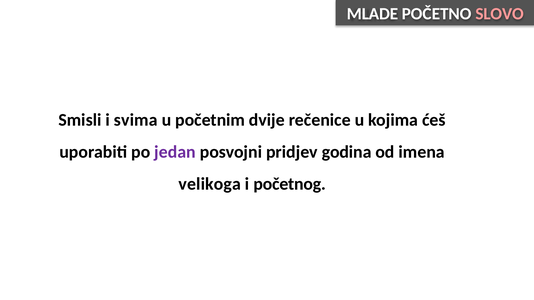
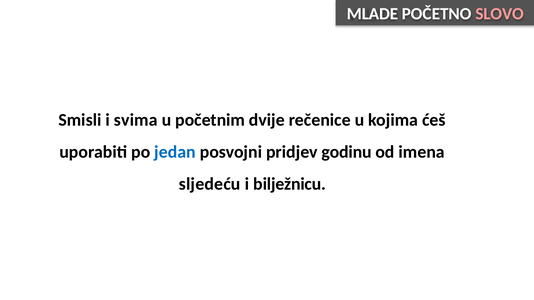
jedan colour: purple -> blue (175, 152)
godina: godina -> godinu (347, 152)
velikoga: velikoga -> sljedeću (210, 184)
početnog: početnog -> bilježnicu (290, 184)
